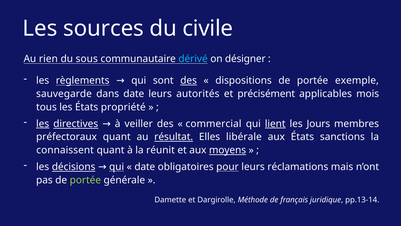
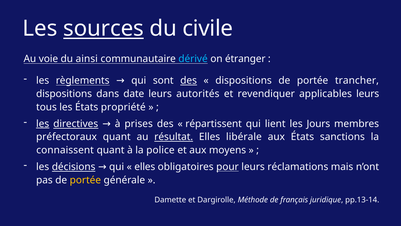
sources underline: none -> present (104, 29)
rien: rien -> voie (48, 59)
sous: sous -> ainsi (87, 59)
désigner: désigner -> étranger (245, 59)
exemple: exemple -> trancher (357, 80)
sauvegarde: sauvegarde -> dispositions (64, 94)
précisément: précisément -> revendiquer (266, 94)
applicables mois: mois -> leurs (368, 94)
veiller: veiller -> prises (139, 123)
commercial: commercial -> répartissent (214, 123)
lient underline: present -> none (275, 123)
réunit: réunit -> police (160, 150)
moyens underline: present -> none (228, 150)
qui underline: present -> none (117, 167)
date: date -> elles (145, 167)
portée colour: light green -> yellow (85, 180)
